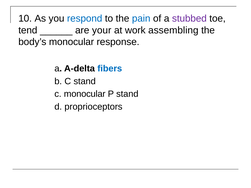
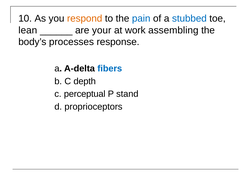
respond colour: blue -> orange (85, 19)
stubbed colour: purple -> blue (189, 19)
tend: tend -> lean (28, 30)
body’s monocular: monocular -> processes (71, 42)
C stand: stand -> depth (85, 81)
c monocular: monocular -> perceptual (85, 94)
